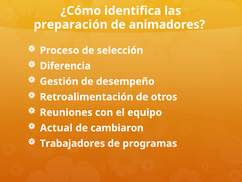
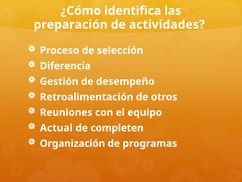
animadores: animadores -> actividades (167, 25)
cambiaron: cambiaron -> completen (117, 128)
Trabajadores: Trabajadores -> Organización (72, 143)
